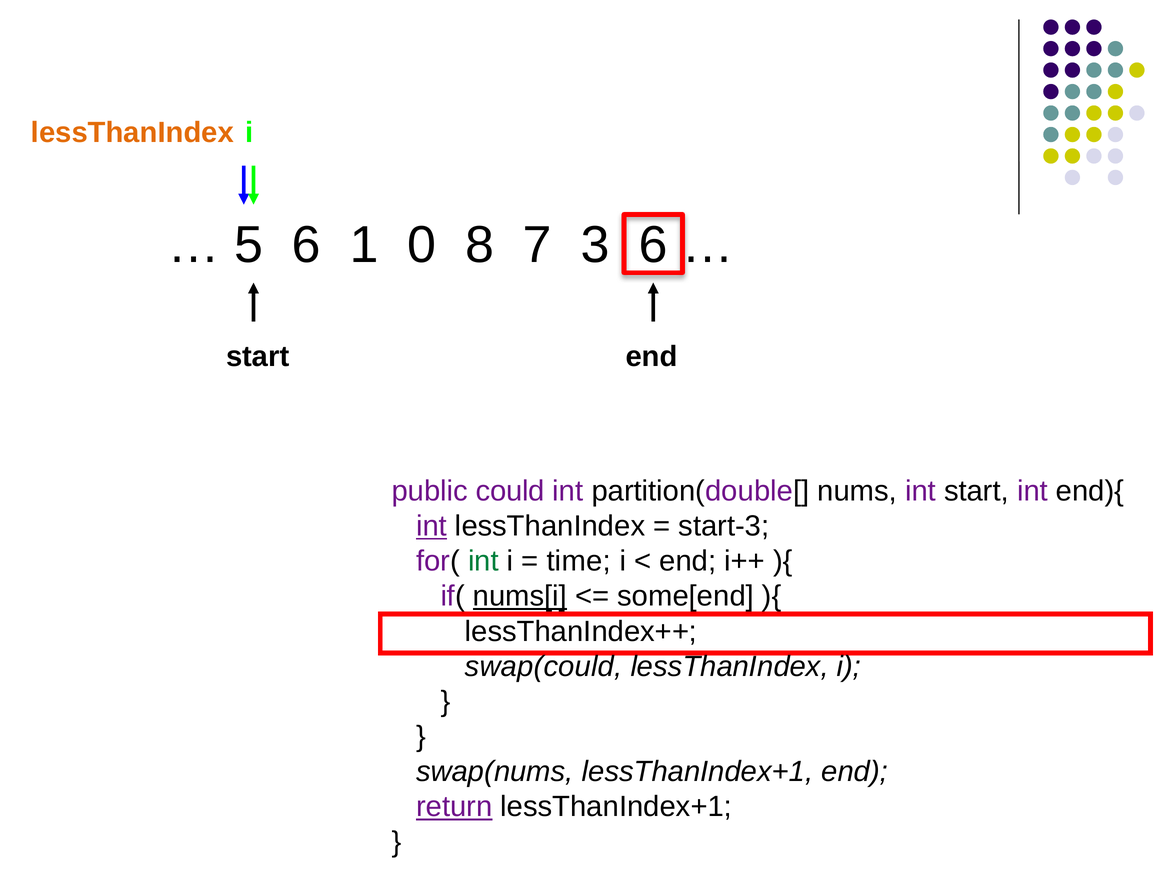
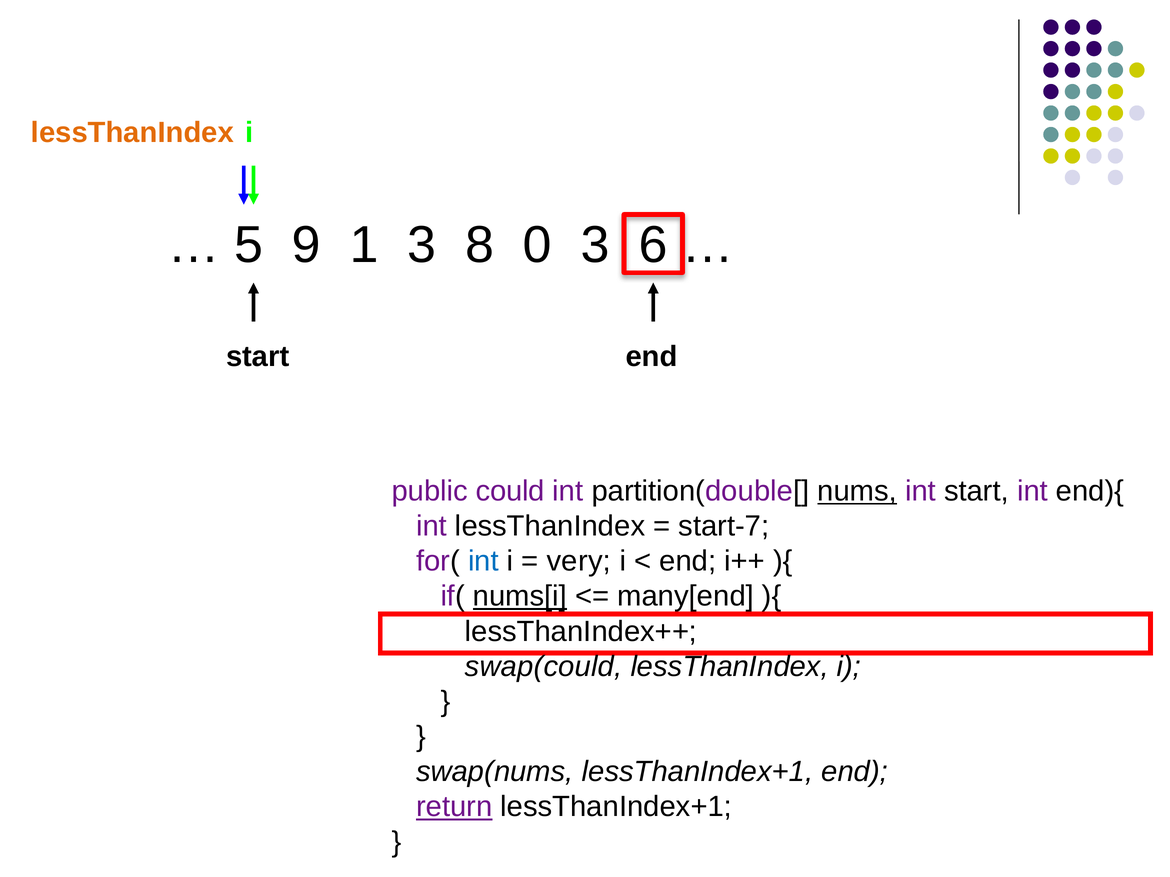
5 6: 6 -> 9 (306, 245)
1 0: 0 -> 3 (422, 245)
7: 7 -> 0 (537, 245)
nums underline: none -> present (857, 491)
int underline: present -> none (432, 526)
start-3: start-3 -> start-7 (724, 526)
int colour: green -> blue (483, 562)
time: time -> very (579, 562)
some[end: some[end -> many[end (686, 597)
